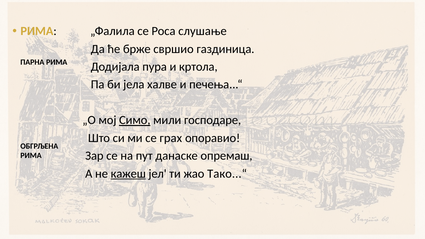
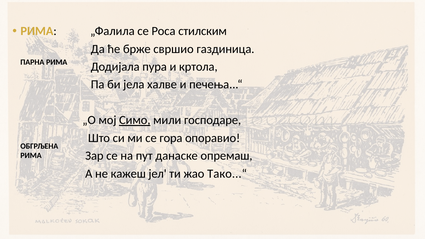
слушање: слушање -> стилским (203, 31)
грах: грах -> гора (171, 138)
кажеш underline: present -> none (128, 174)
